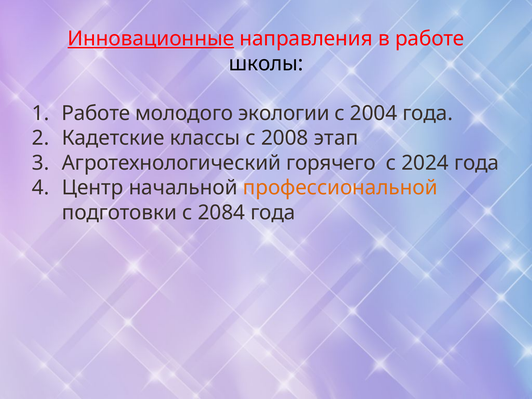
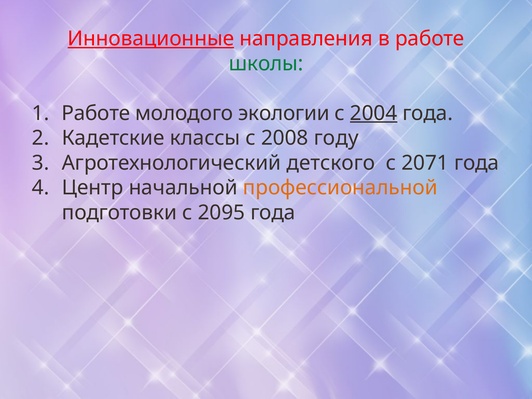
школы colour: black -> green (266, 64)
2004 underline: none -> present (374, 113)
этап: этап -> году (336, 138)
горячего: горячего -> детского (331, 163)
2024: 2024 -> 2071 (425, 163)
2084: 2084 -> 2095 (221, 213)
